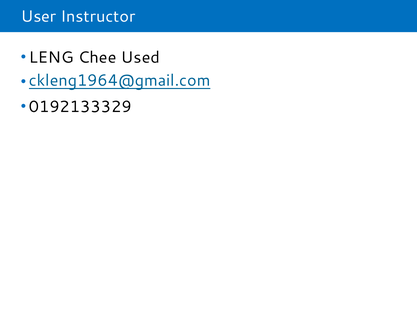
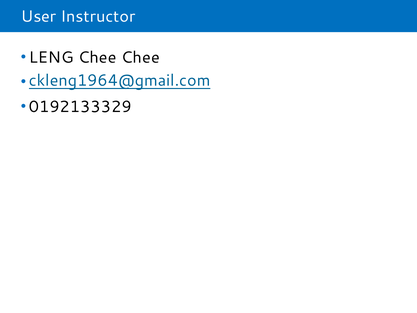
Chee Used: Used -> Chee (140, 57)
